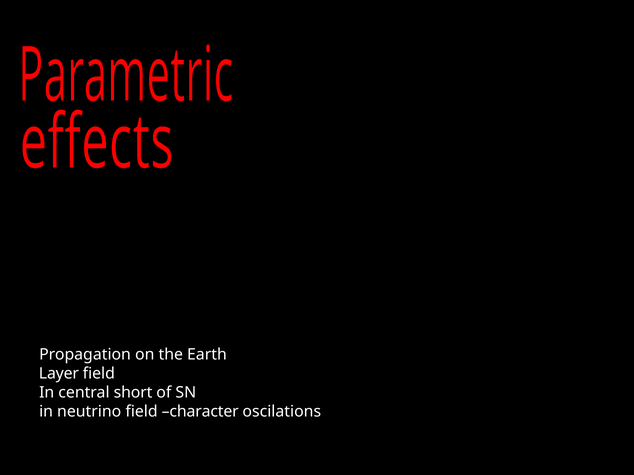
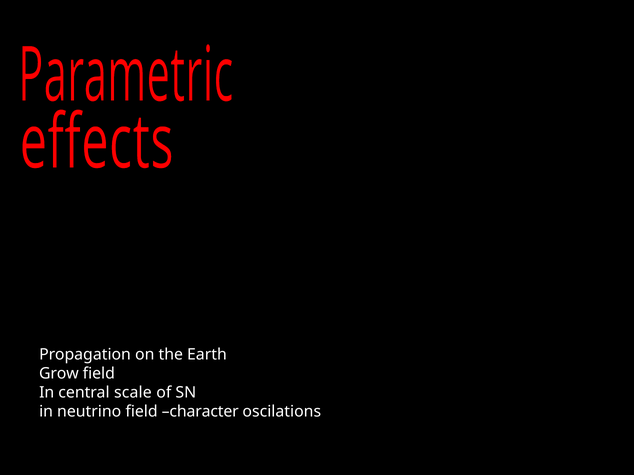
Layer: Layer -> Grow (59, 374)
short: short -> scale (133, 393)
